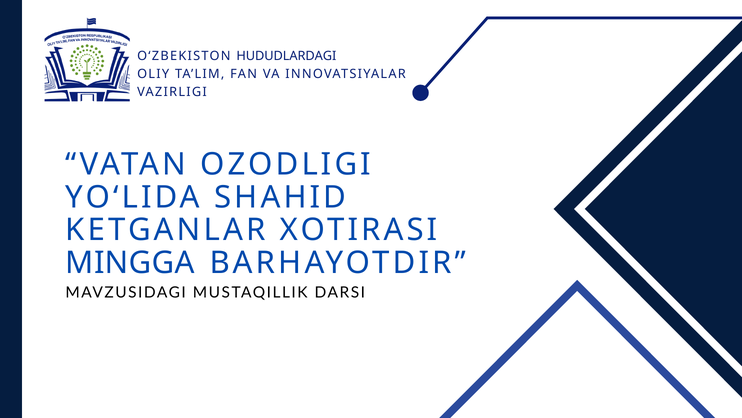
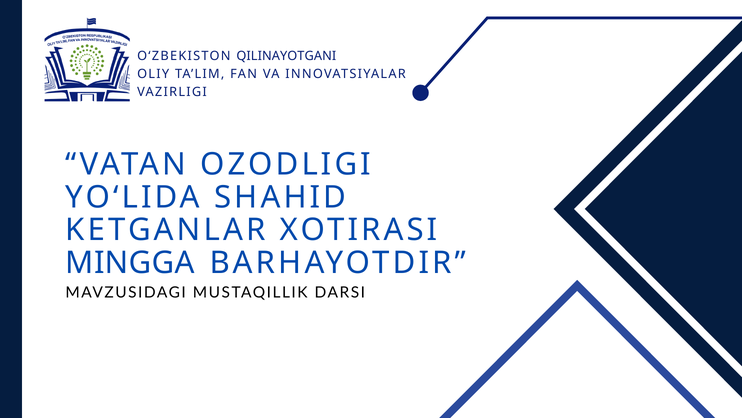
HUDUDLARDAGI: HUDUDLARDAGI -> QILINAYOTGANI (286, 56)
